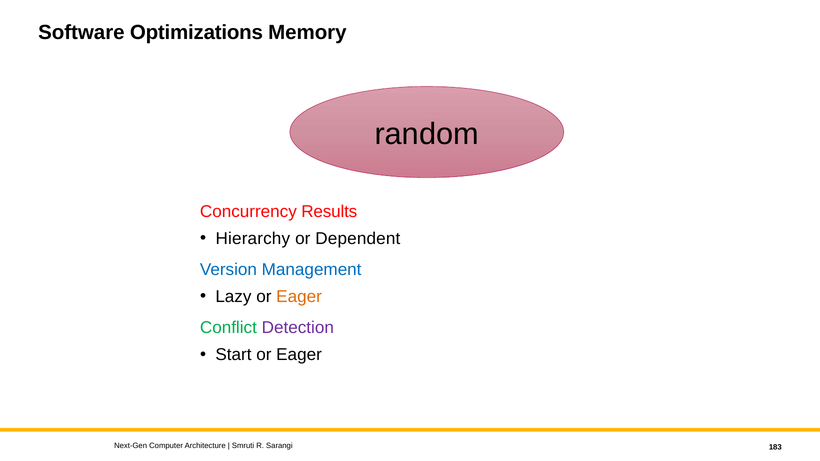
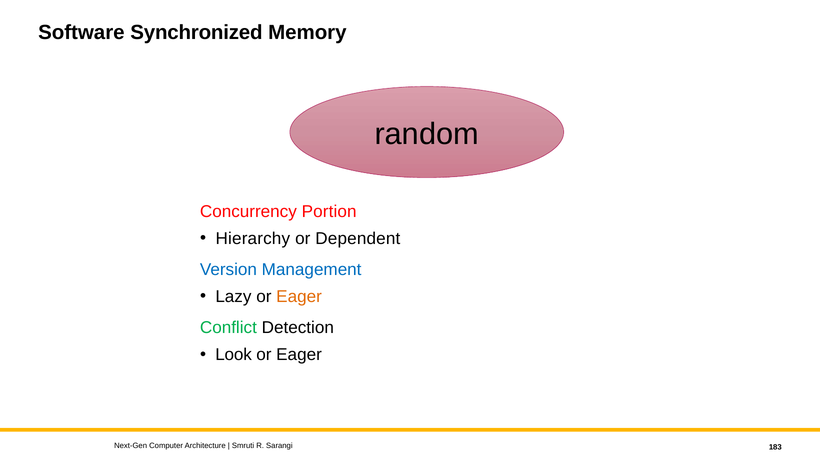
Optimizations: Optimizations -> Synchronized (196, 32)
Results: Results -> Portion (329, 212)
Detection colour: purple -> black (298, 328)
Start: Start -> Look (234, 355)
